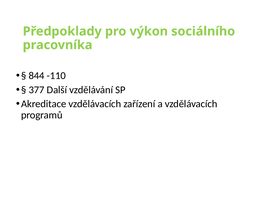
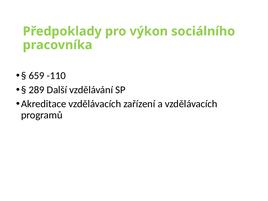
844: 844 -> 659 (37, 76)
377: 377 -> 289 (37, 90)
